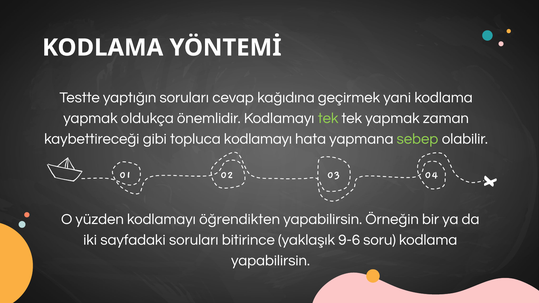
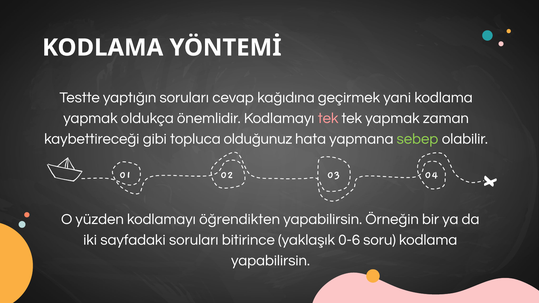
tek colour: light green -> pink (328, 118)
topluca kodlamayı: kodlamayı -> olduğunuz (258, 139)
9-6: 9-6 -> 0-6 (349, 240)
